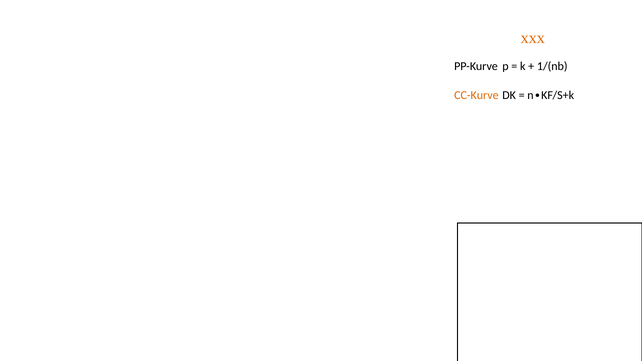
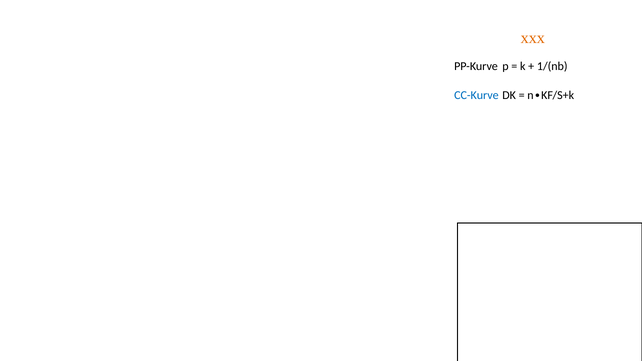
CC-Kurve colour: orange -> blue (476, 95)
